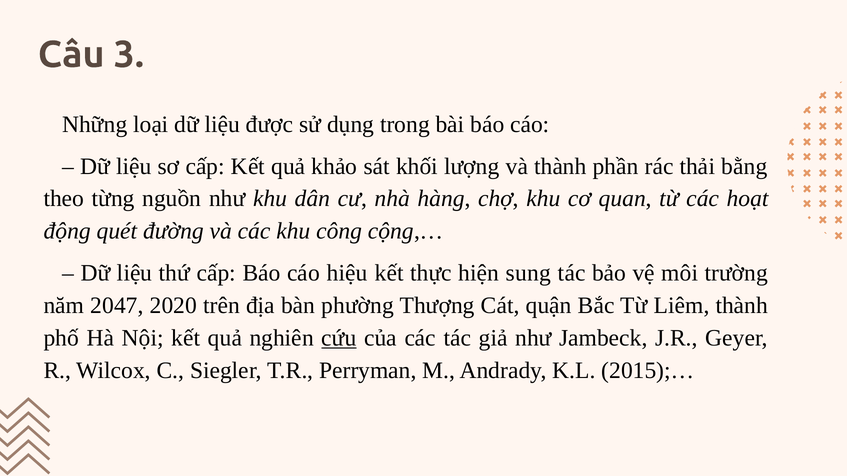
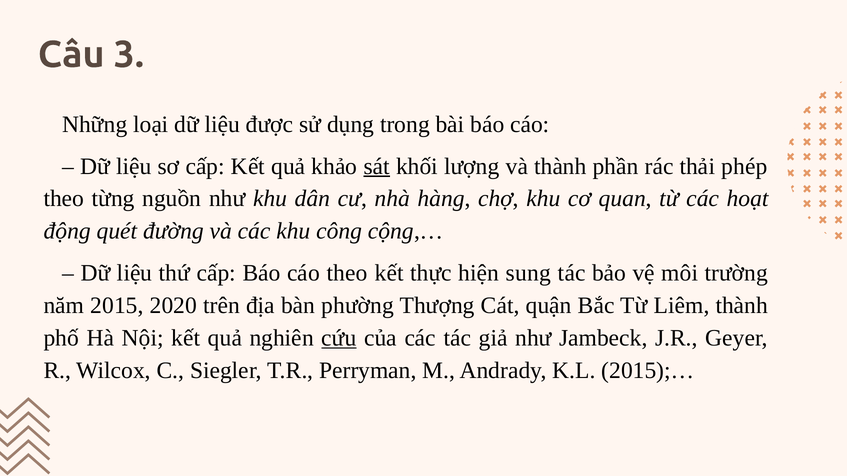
sát underline: none -> present (377, 166)
bằng: bằng -> phép (745, 166)
cáo hiệu: hiệu -> theo (347, 273)
2047: 2047 -> 2015 (117, 306)
